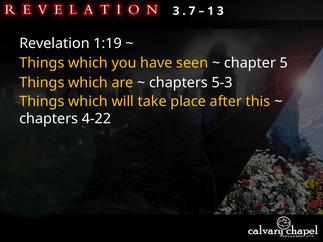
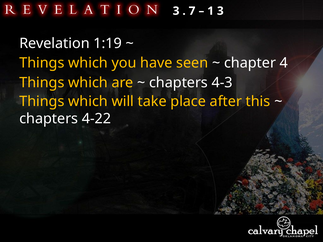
5: 5 -> 4 (284, 63)
5-3: 5-3 -> 4-3 (222, 83)
